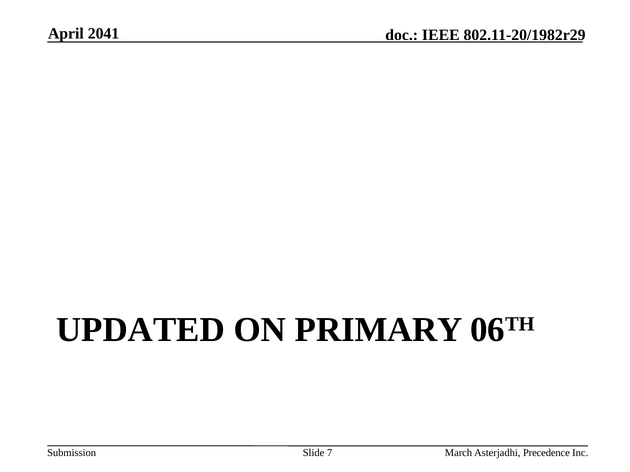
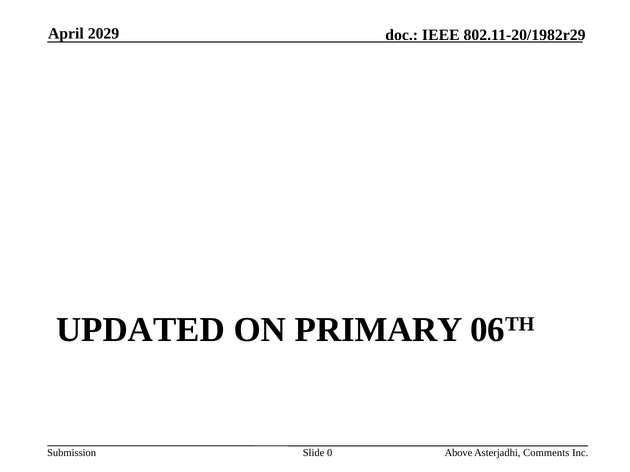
2041: 2041 -> 2029 (104, 33)
7: 7 -> 0 (330, 453)
March: March -> Above (459, 453)
Precedence: Precedence -> Comments (546, 453)
